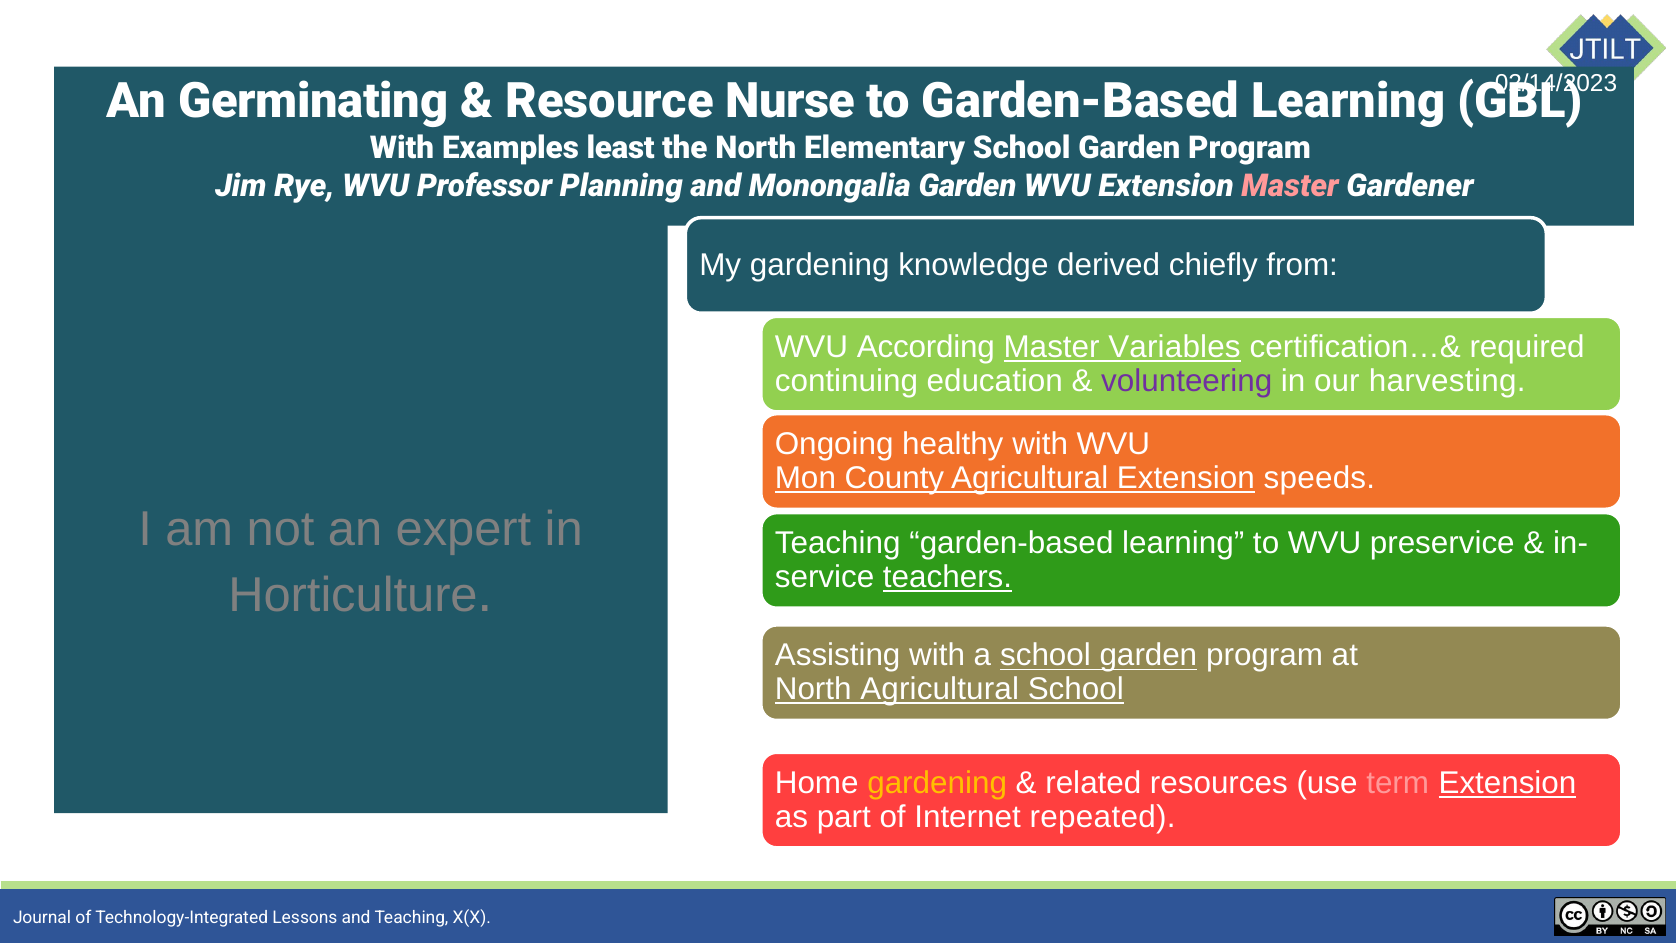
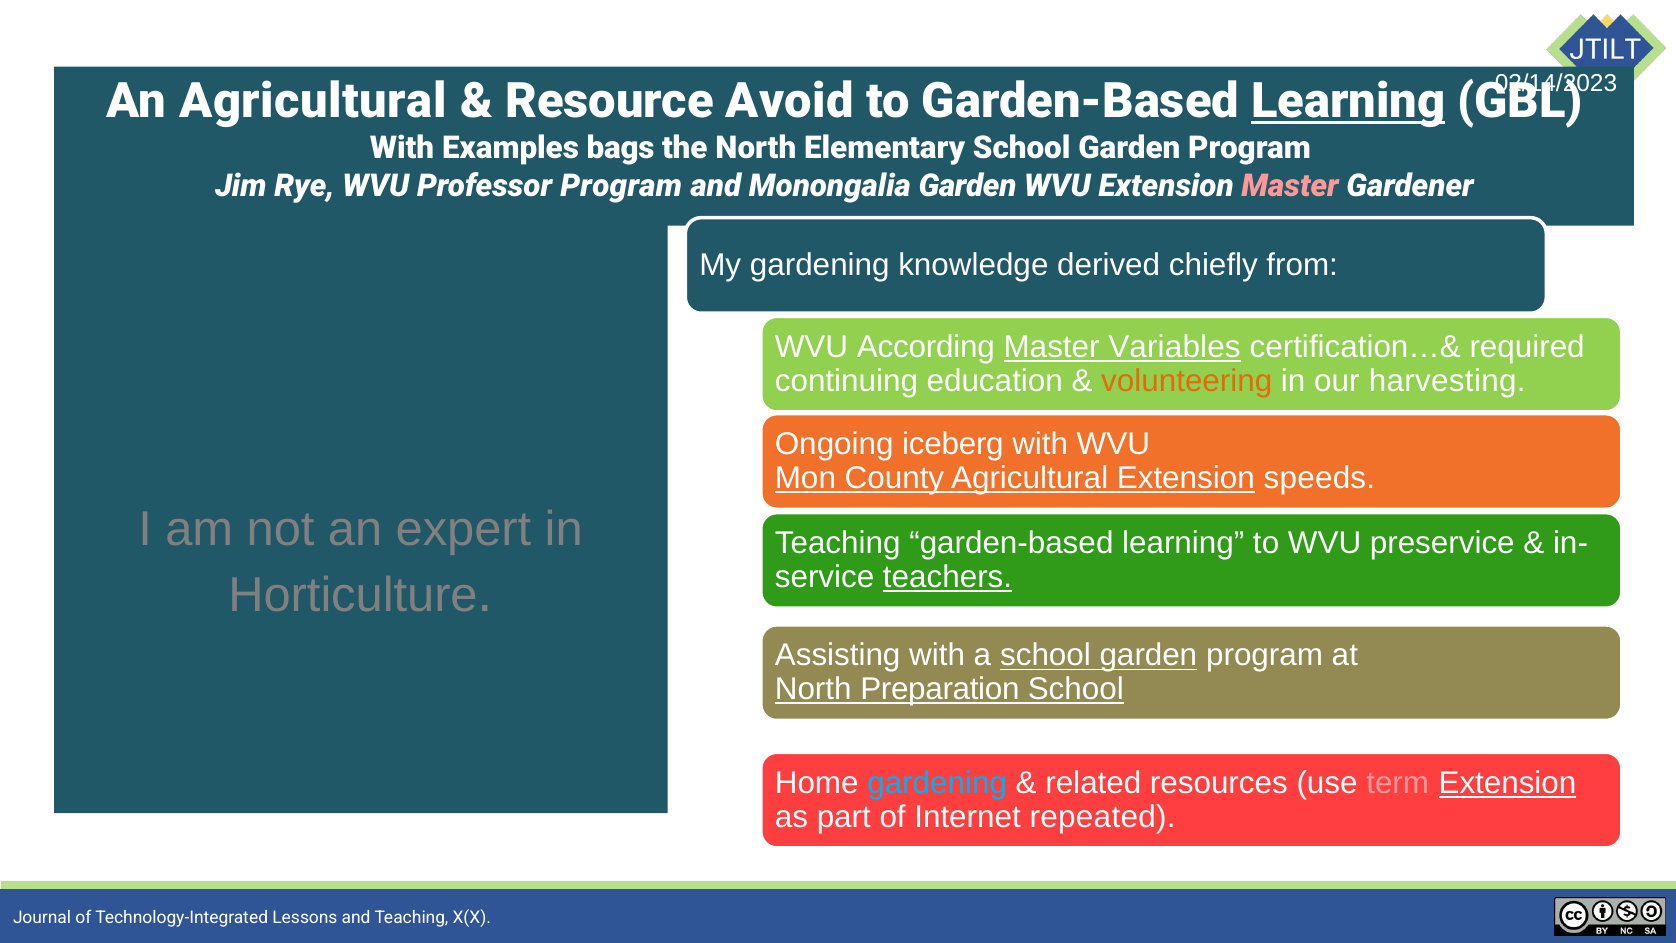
An Germinating: Germinating -> Agricultural (313, 101)
Nurse: Nurse -> Avoid (790, 101)
Learning underline: none -> present (1348, 101)
least: least -> bags (621, 148)
Professor Planning: Planning -> Program (621, 186)
volunteering colour: purple -> orange (1187, 381)
healthy: healthy -> iceberg (953, 444)
North Agricultural: Agricultural -> Preparation (940, 689)
gardening colour: yellow -> light blue (937, 783)
